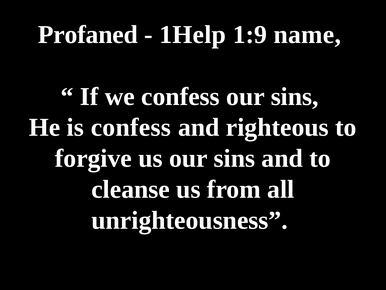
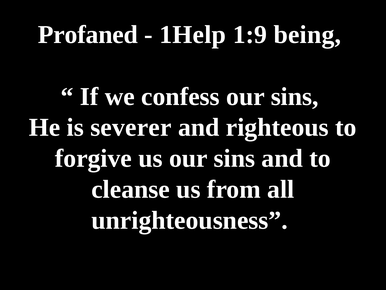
name: name -> being (307, 35)
is confess: confess -> severer (131, 127)
